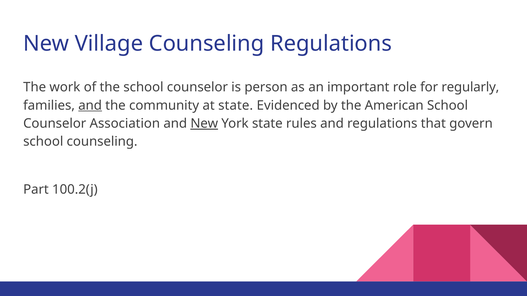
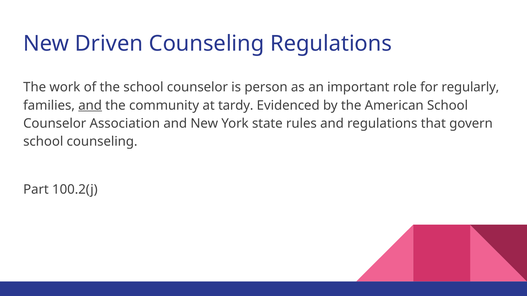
Village: Village -> Driven (109, 44)
at state: state -> tardy (236, 106)
New underline: present -> none (204, 124)
